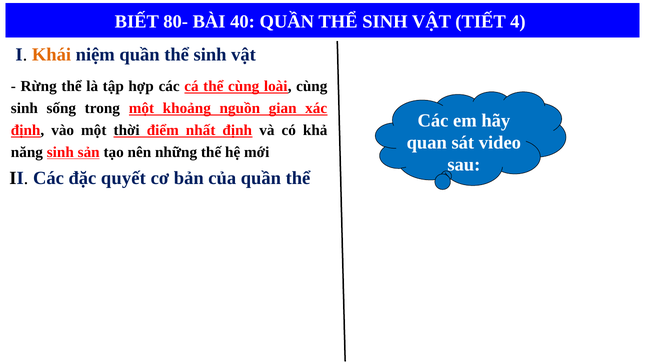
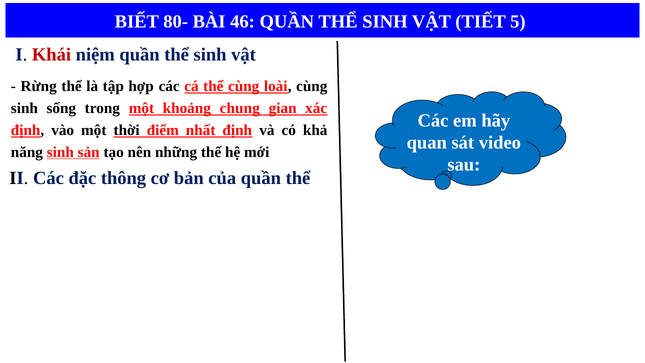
40: 40 -> 46 (243, 22)
4: 4 -> 5 (518, 22)
Khái colour: orange -> red (51, 55)
nguồn: nguồn -> chung (240, 108)
quyết: quyết -> thông (124, 178)
